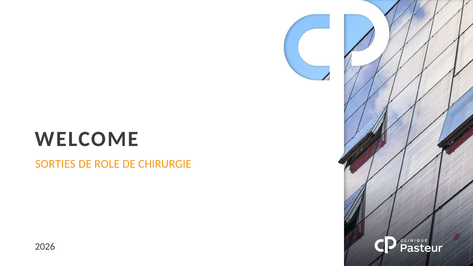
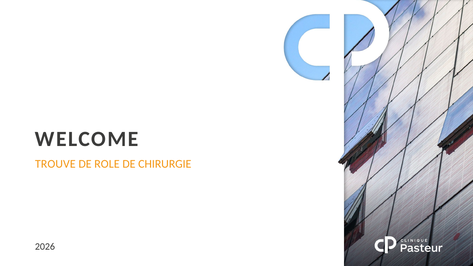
SORTIES: SORTIES -> TROUVE (55, 164)
